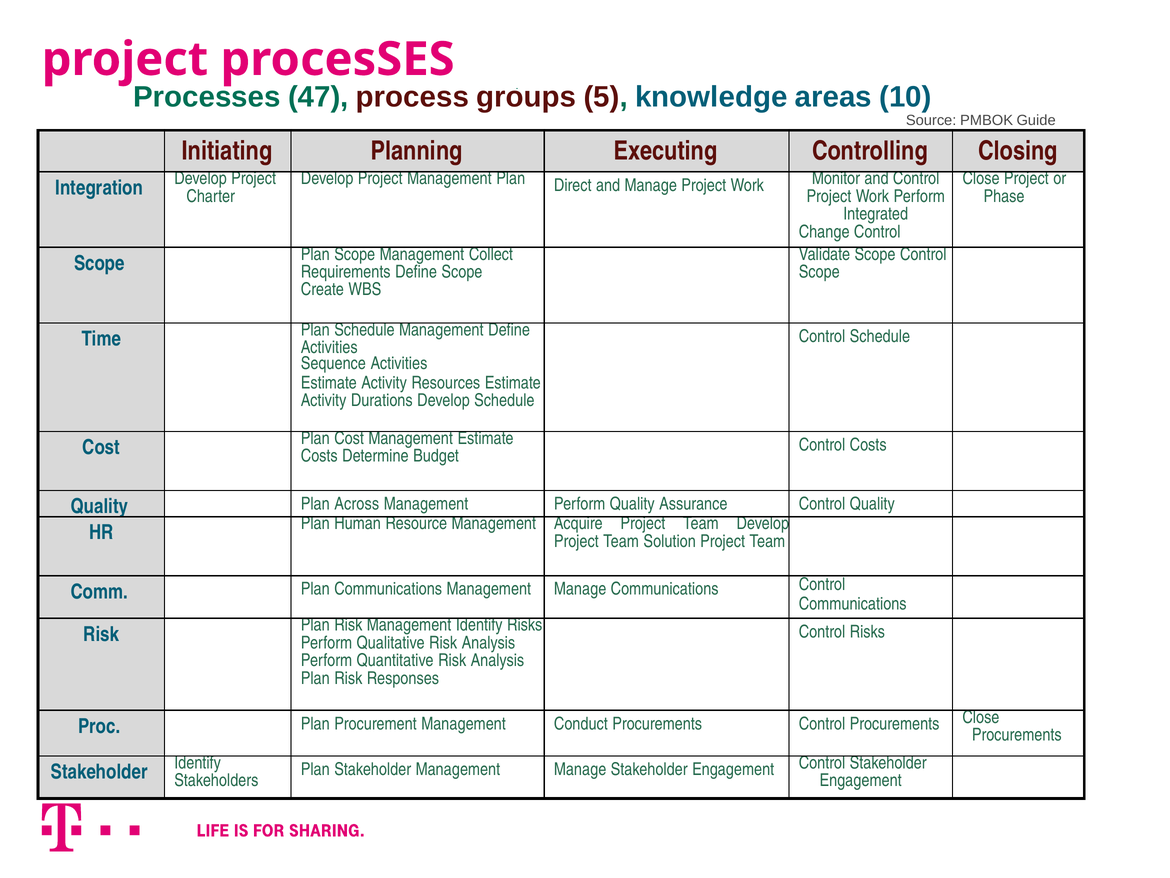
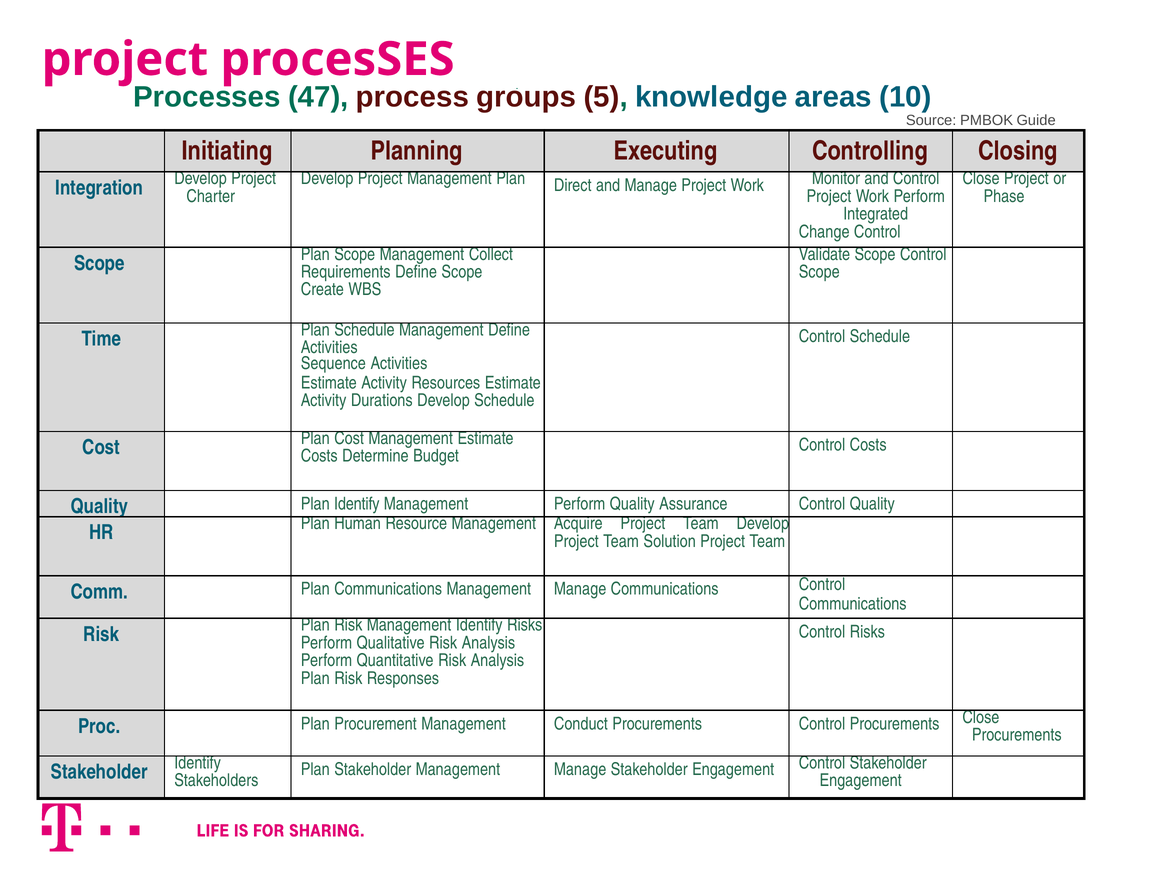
Plan Across: Across -> Identify (357, 504)
